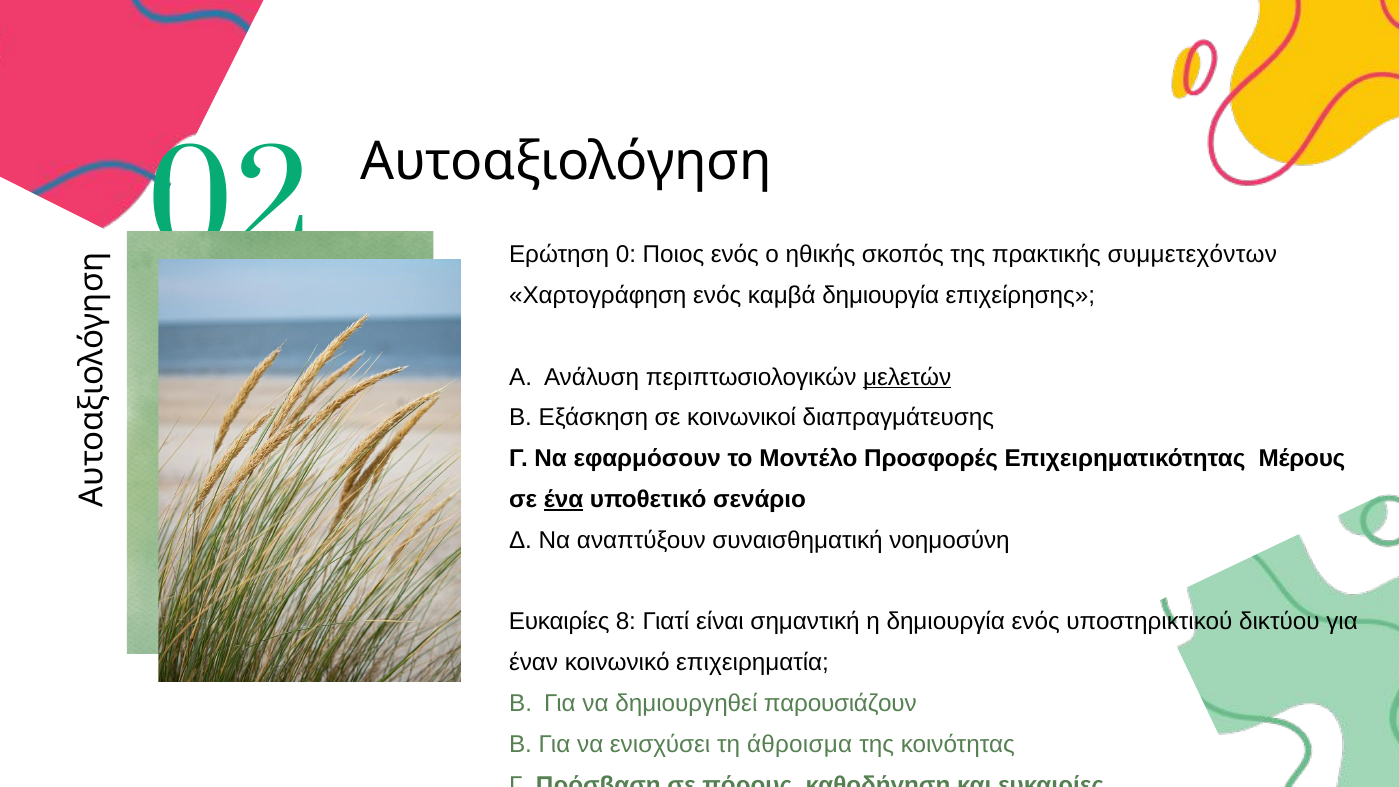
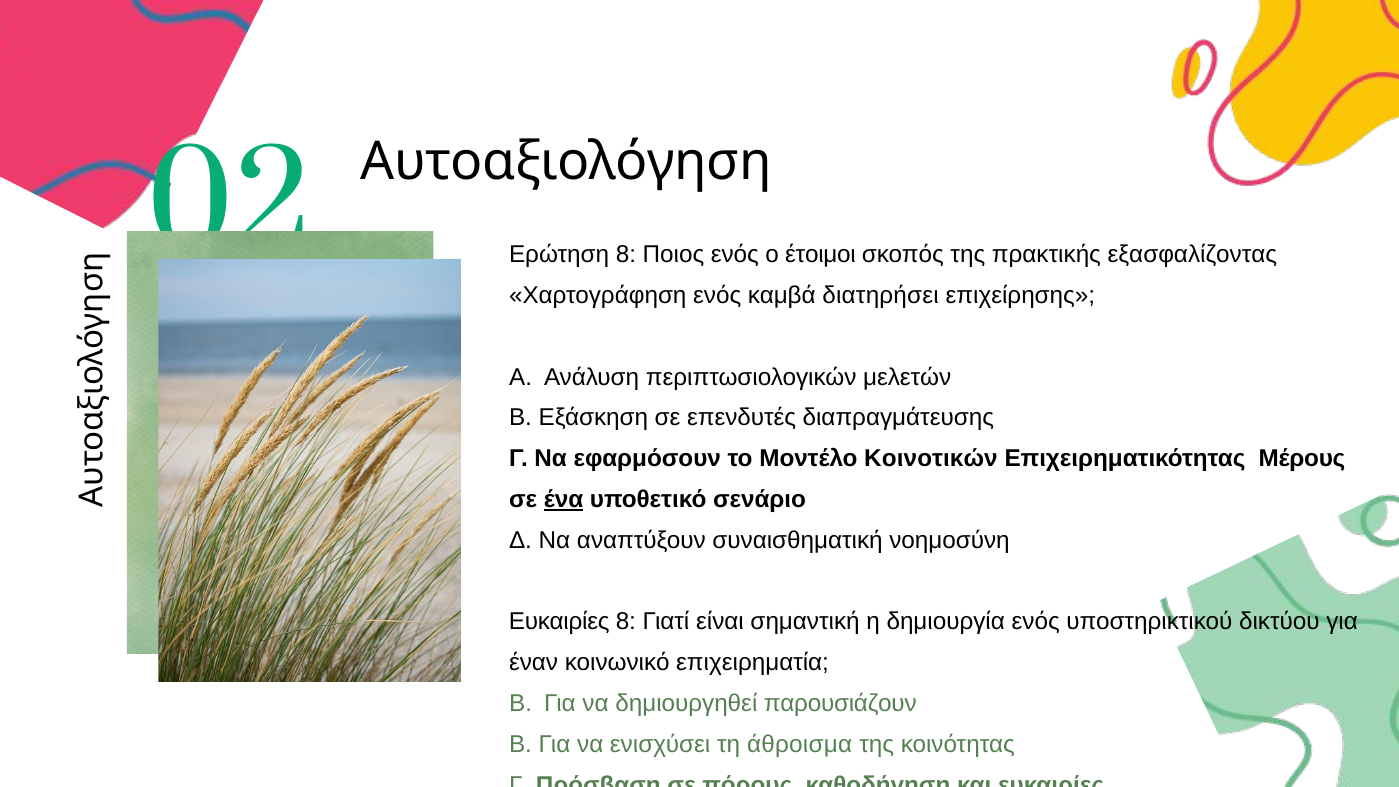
Ερώτηση 0: 0 -> 8 (626, 255)
ηθικής: ηθικής -> έτοιμοι (821, 255)
συμμετεχόντων: συμμετεχόντων -> εξασφαλίζοντας (1192, 255)
καμβά δημιουργία: δημιουργία -> διατηρήσει (881, 296)
μελετών underline: present -> none (907, 377)
κοινωνικοί: κοινωνικοί -> επενδυτές (742, 418)
Προσφορές: Προσφορές -> Κοινοτικών (931, 459)
